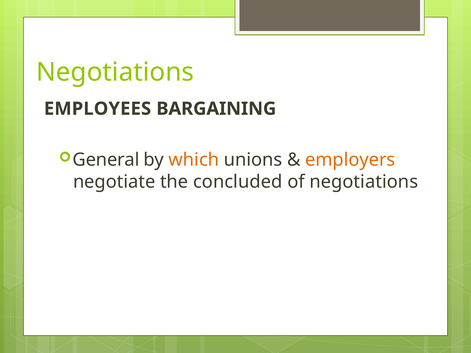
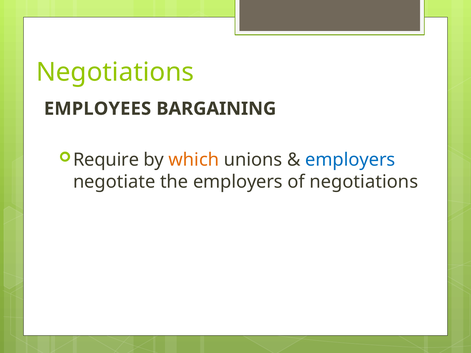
General: General -> Require (106, 160)
employers colour: orange -> blue (350, 160)
the concluded: concluded -> employers (238, 182)
